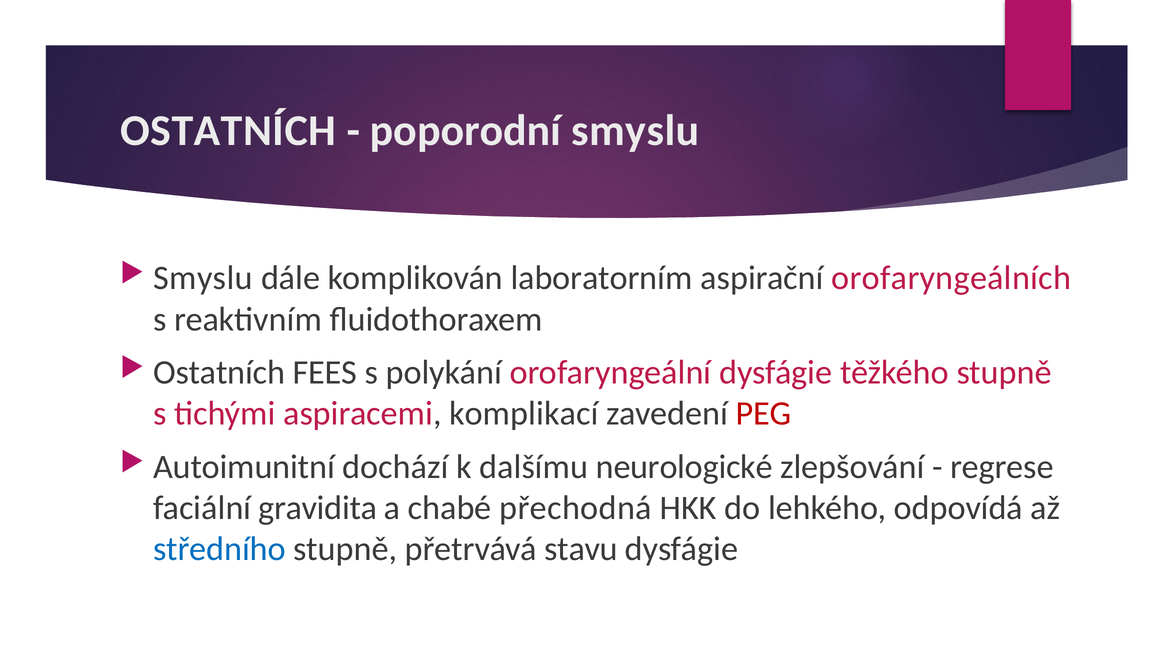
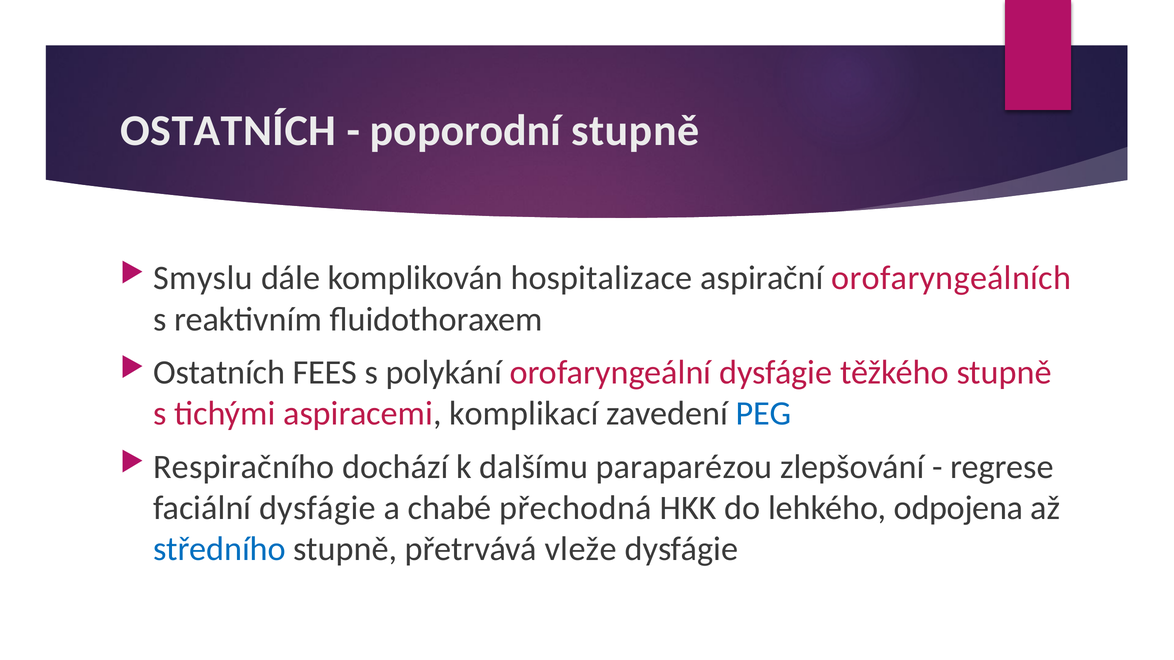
poporodní smyslu: smyslu -> stupně (635, 131)
laboratorním: laboratorním -> hospitalizace (601, 278)
PEG colour: red -> blue (764, 414)
Autoimunitní: Autoimunitní -> Respiračního (244, 467)
neurologické: neurologické -> paraparézou (684, 467)
faciální gravidita: gravidita -> dysfágie (317, 508)
odpovídá: odpovídá -> odpojena (959, 508)
stavu: stavu -> vleže (581, 549)
